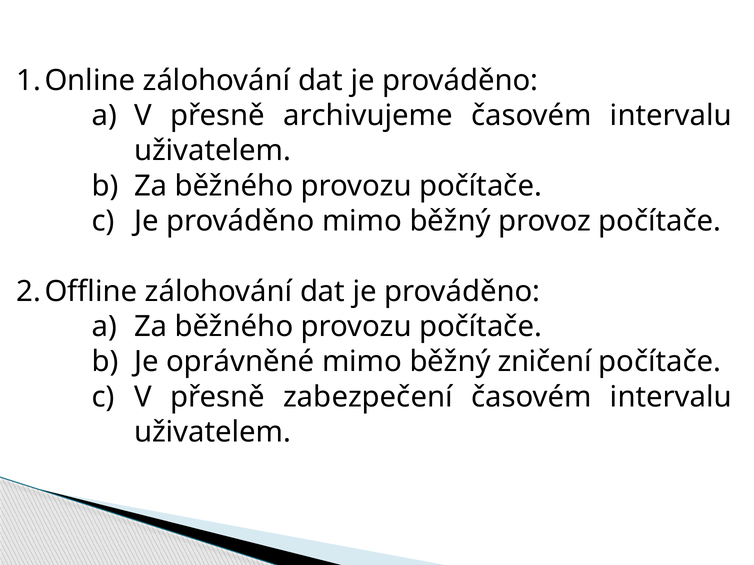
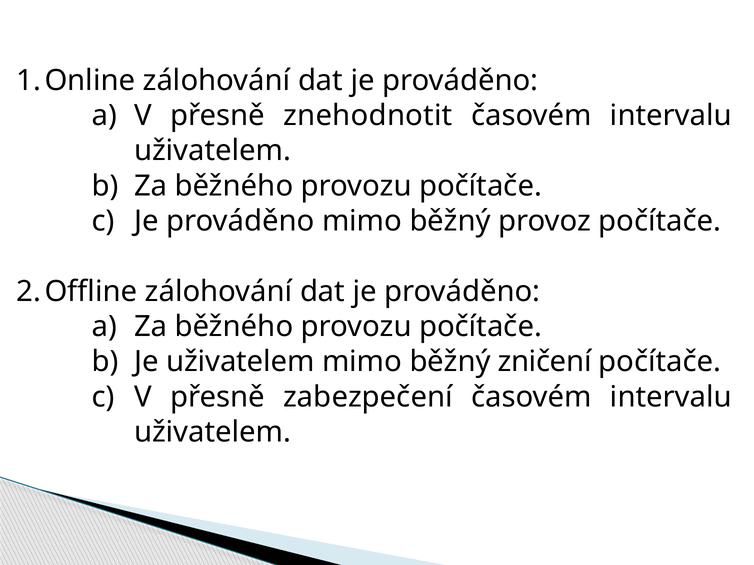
archivujeme: archivujeme -> znehodnotit (368, 116)
Je oprávněné: oprávněné -> uživatelem (240, 362)
